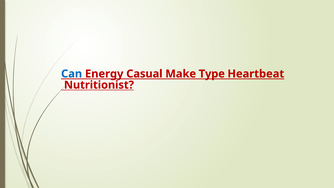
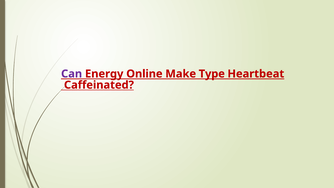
Can colour: blue -> purple (72, 74)
Casual: Casual -> Online (144, 74)
Nutritionist: Nutritionist -> Caffeinated (99, 85)
